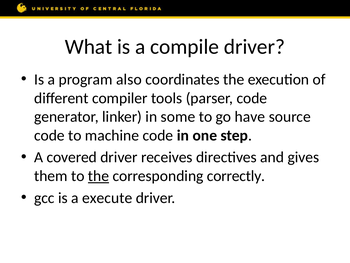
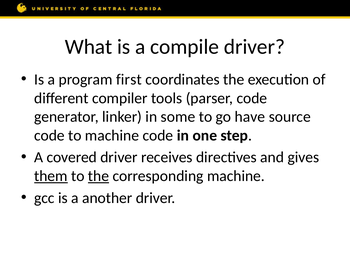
also: also -> first (129, 79)
them underline: none -> present (51, 176)
corresponding correctly: correctly -> machine (236, 176)
execute: execute -> another (107, 198)
